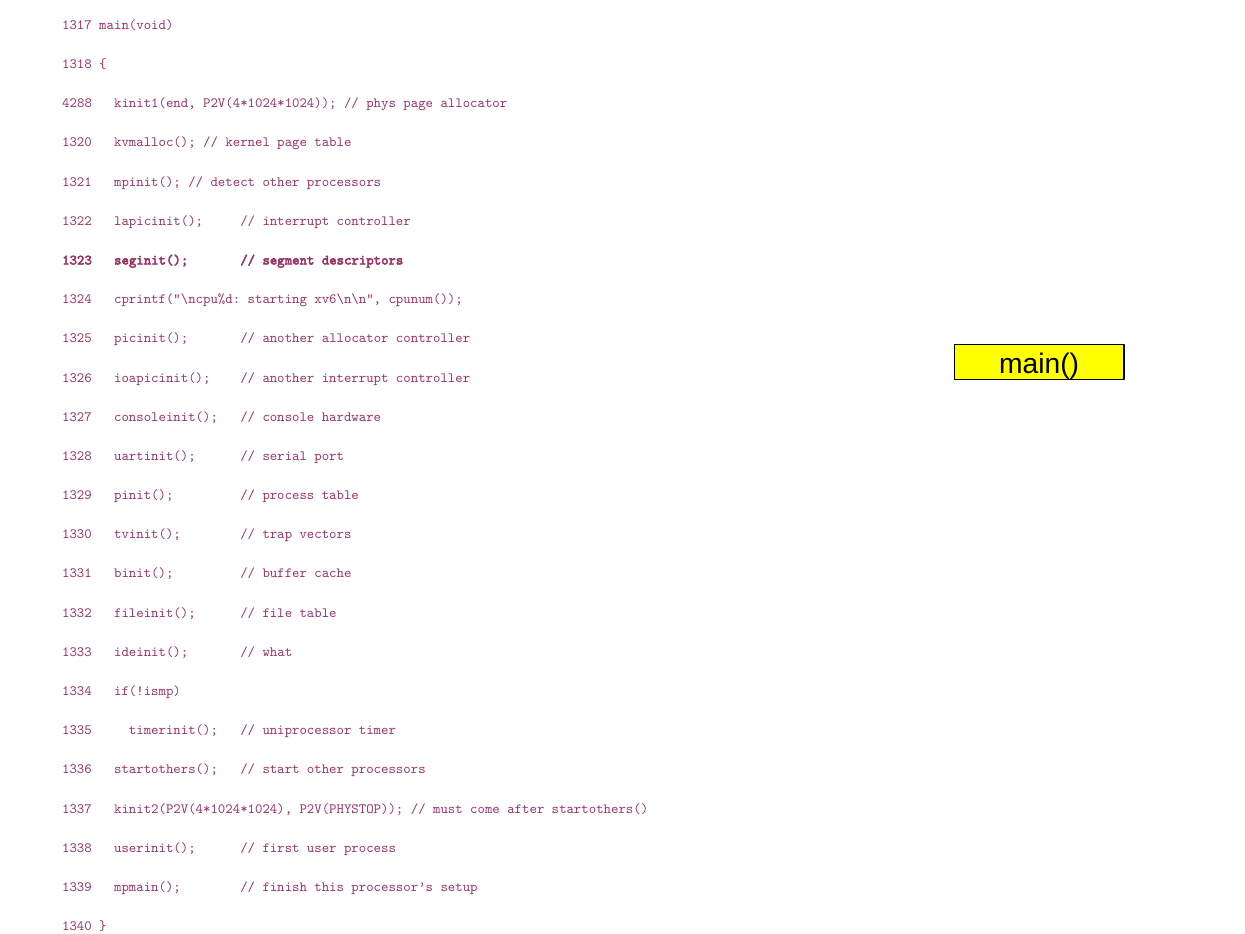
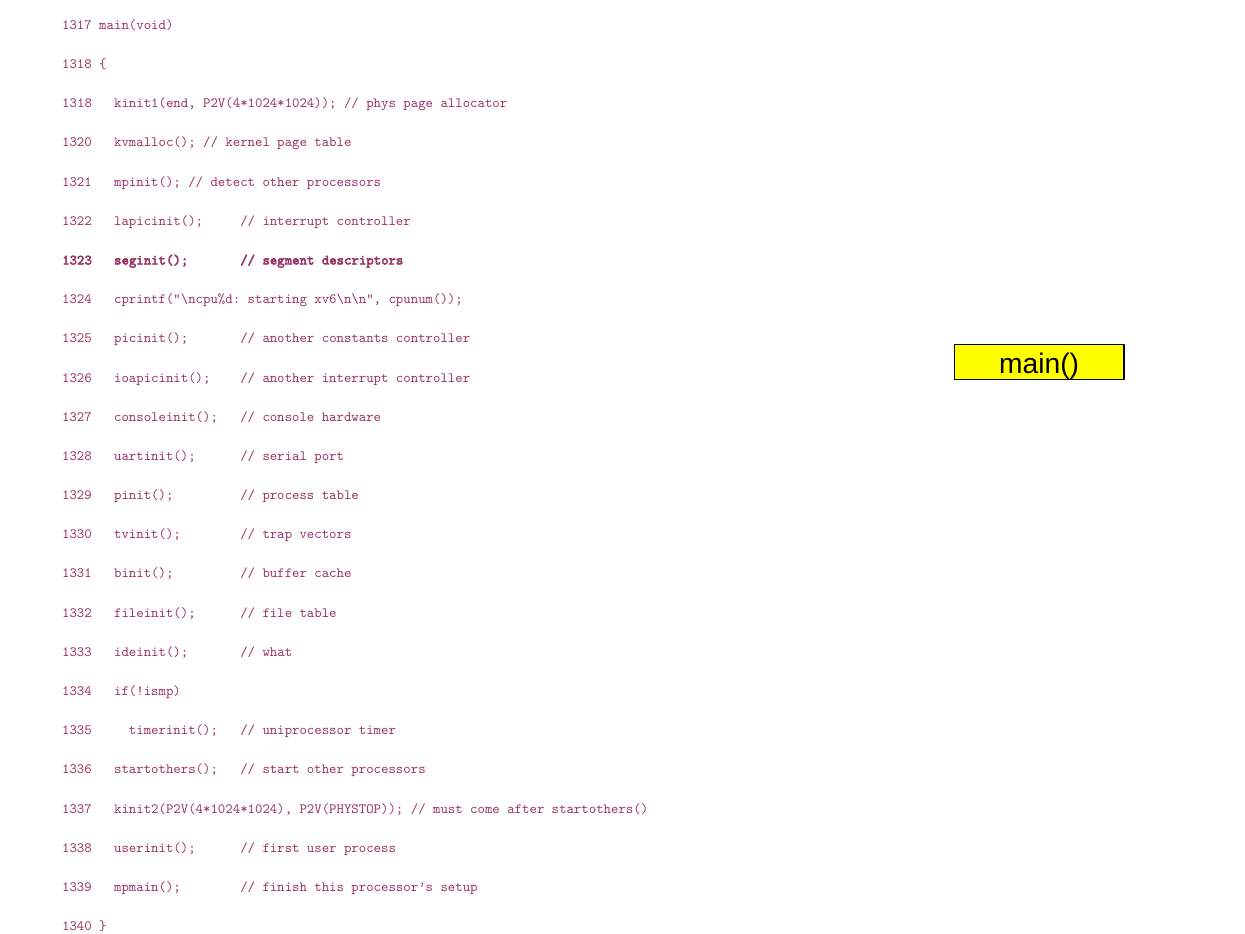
4288: 4288 -> 1318 (77, 103)
another allocator: allocator -> constants (355, 338)
